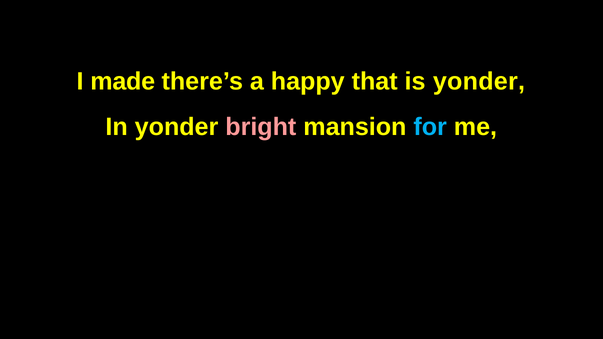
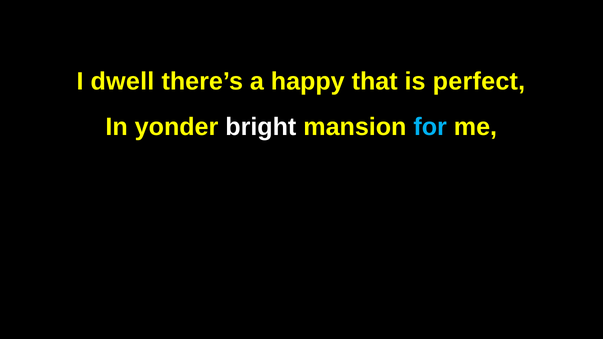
made: made -> dwell (122, 82)
is yonder: yonder -> perfect (479, 82)
bright colour: pink -> white (261, 127)
